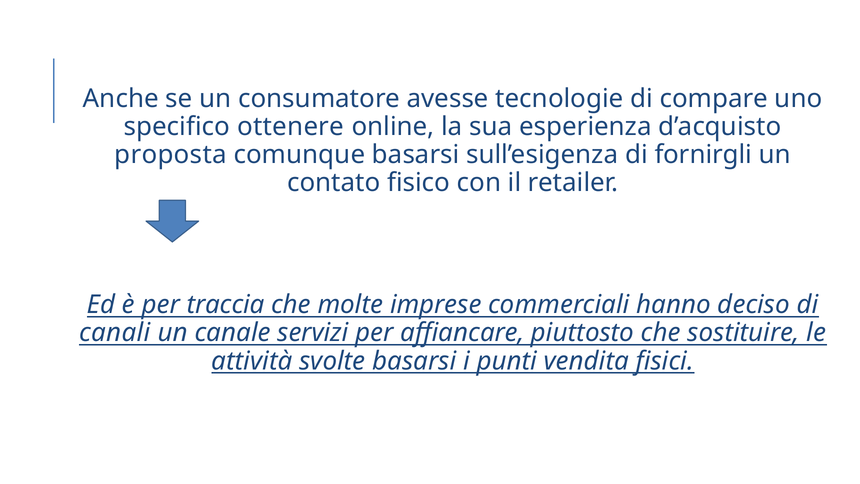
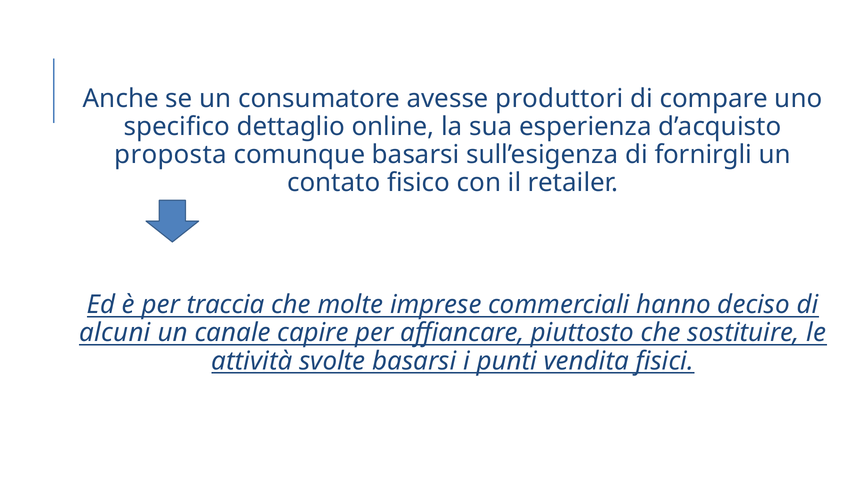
tecnologie: tecnologie -> produttori (559, 99)
ottenere: ottenere -> dettaglio (291, 127)
canali: canali -> alcuni (115, 333)
servizi: servizi -> capire (313, 333)
